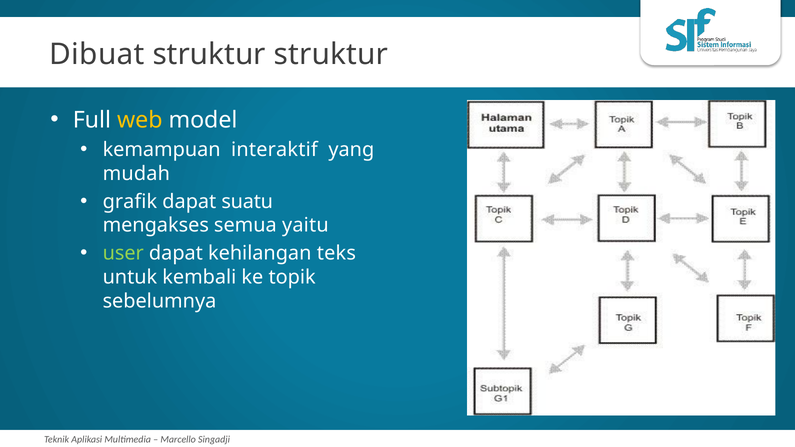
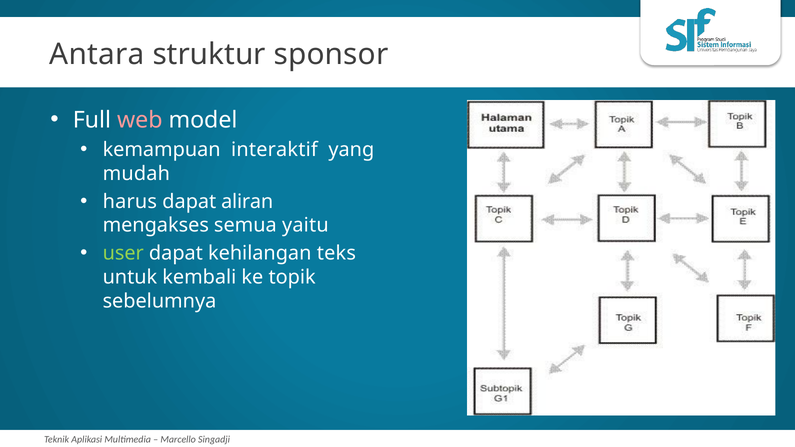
Dibuat: Dibuat -> Antara (97, 54)
struktur struktur: struktur -> sponsor (331, 54)
web colour: yellow -> pink (140, 120)
grafik: grafik -> harus (130, 202)
suatu: suatu -> aliran (247, 202)
